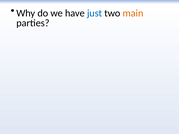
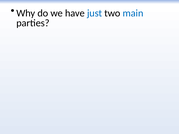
main colour: orange -> blue (133, 13)
